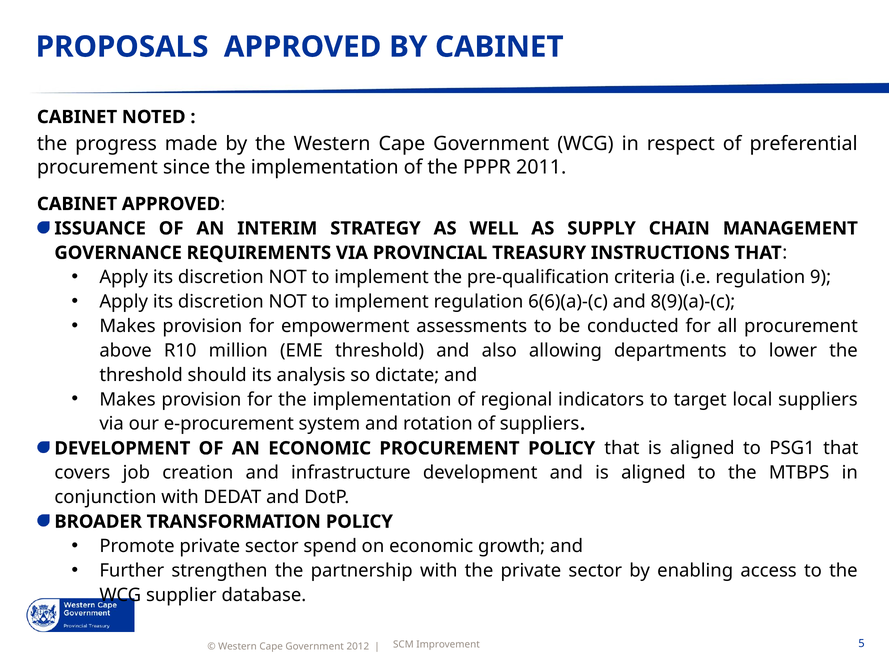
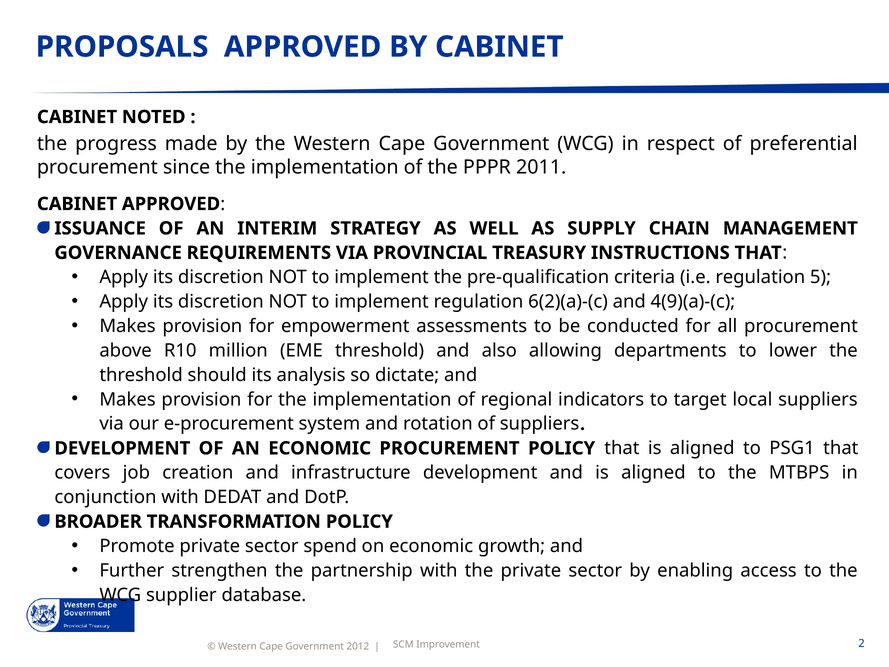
9: 9 -> 5 (821, 277)
6(6)(a)-(c: 6(6)(a)-(c -> 6(2)(a)-(c (568, 302)
8(9)(a)-(c: 8(9)(a)-(c -> 4(9)(a)-(c (693, 302)
5: 5 -> 2 (861, 643)
